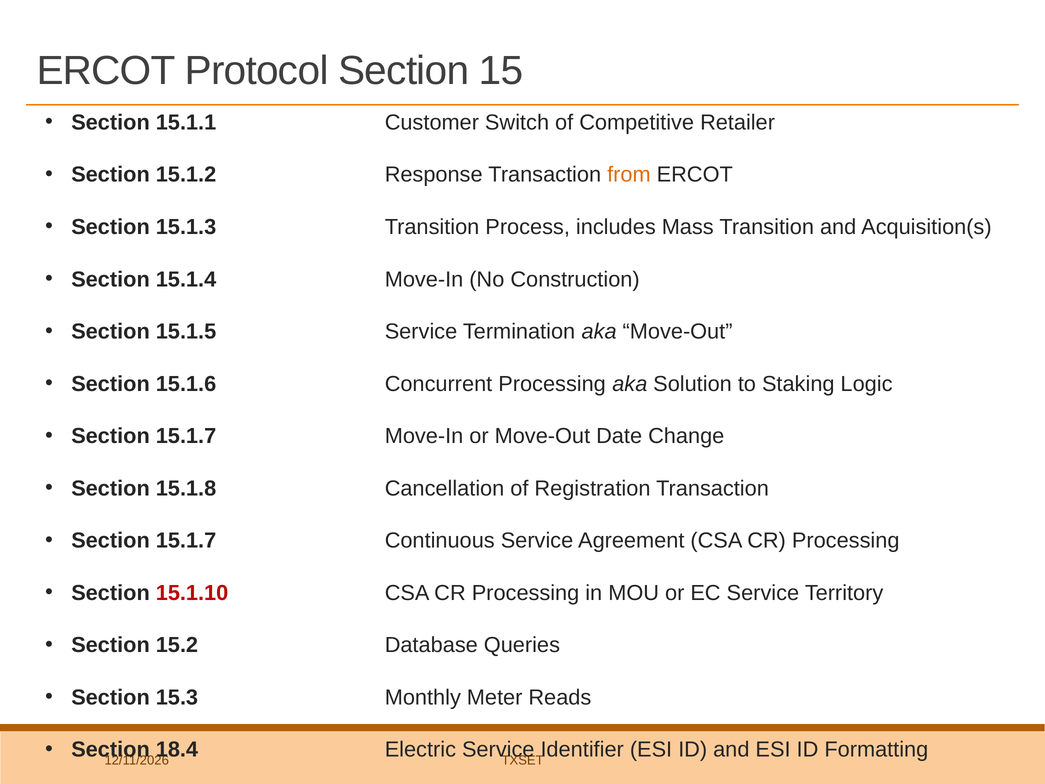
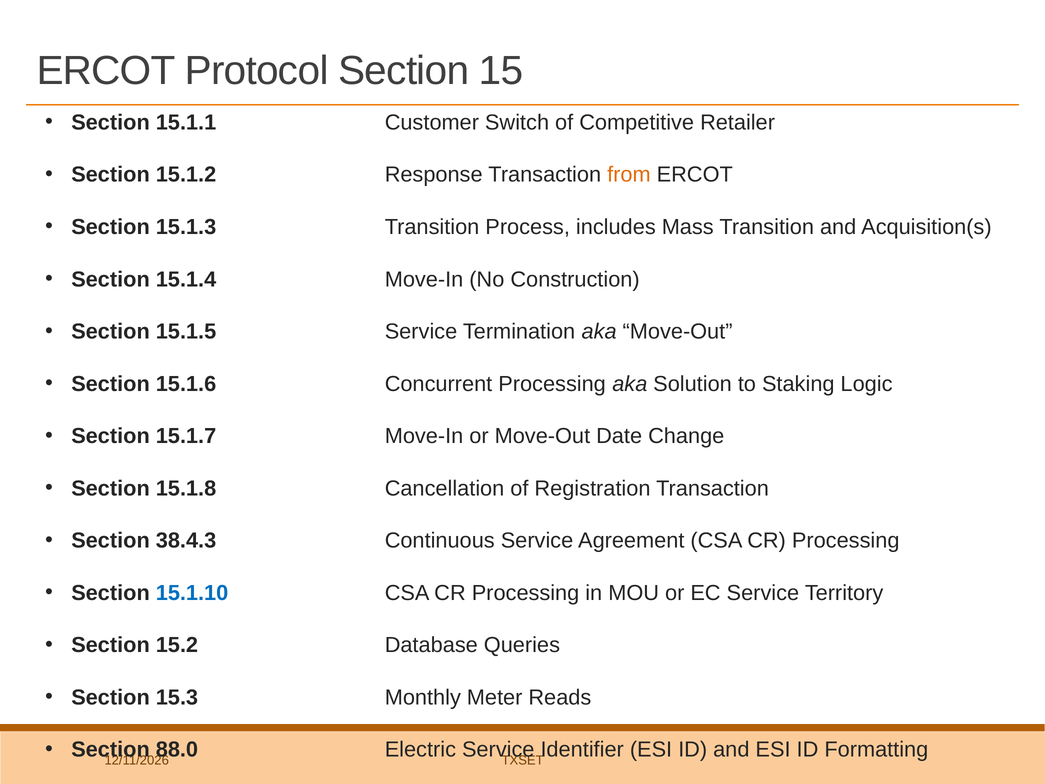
15.1.7: 15.1.7 -> 38.4.3 (186, 540)
15.1.10 colour: red -> blue (192, 593)
18.4: 18.4 -> 88.0 (177, 749)
